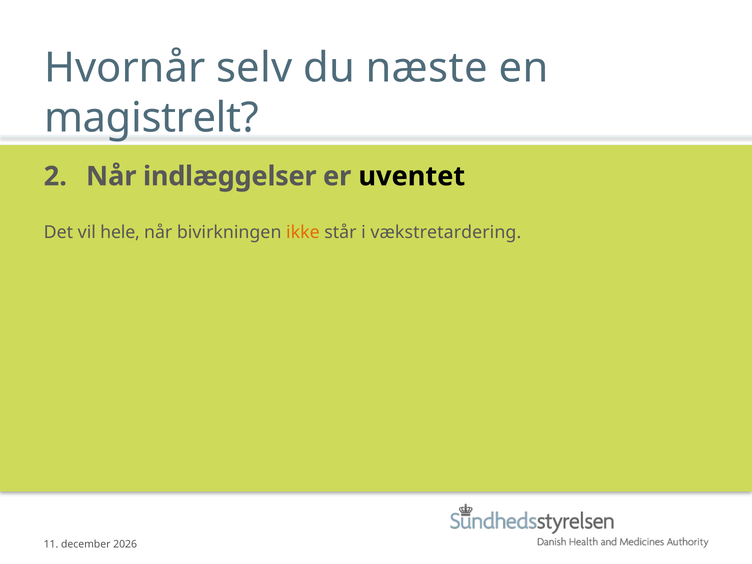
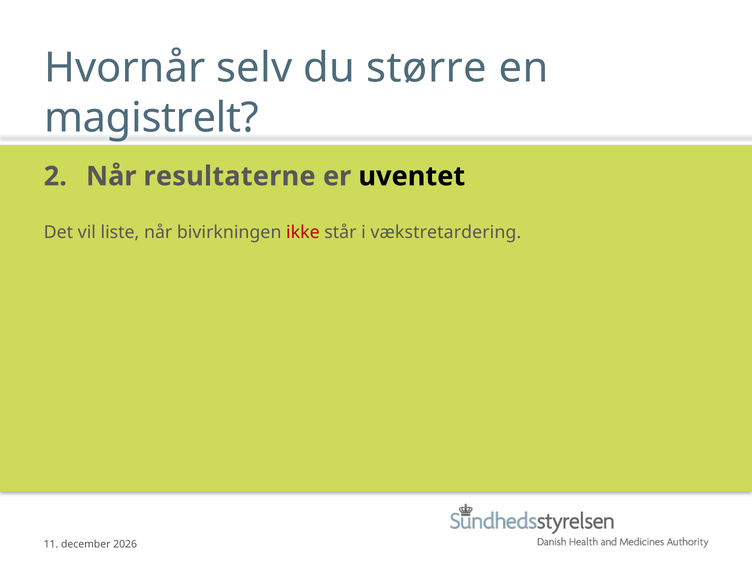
næste: næste -> større (427, 68)
indlæggelser: indlæggelser -> resultaterne (230, 176)
hele: hele -> liste (120, 232)
ikke colour: orange -> red (303, 232)
